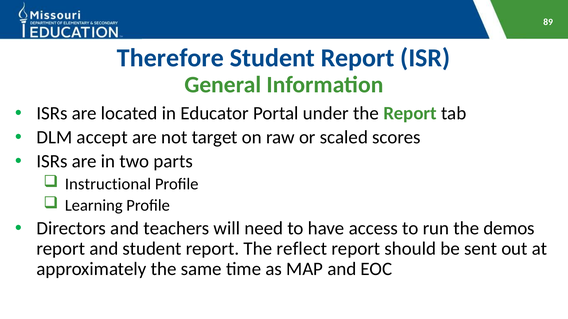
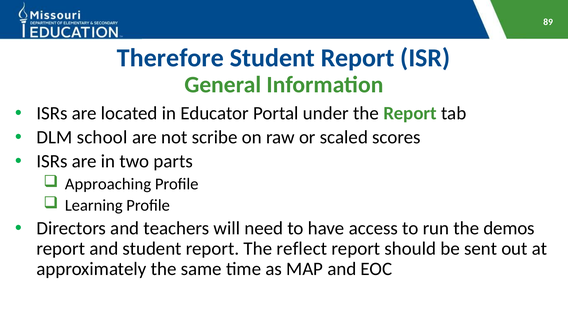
accept: accept -> school (102, 138)
target: target -> scribe (215, 138)
Instructional: Instructional -> Approaching (108, 184)
